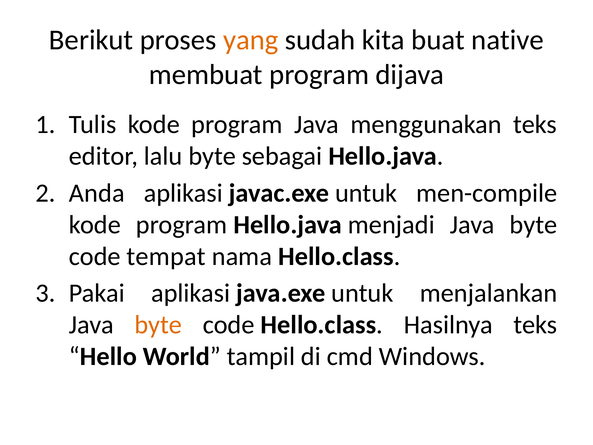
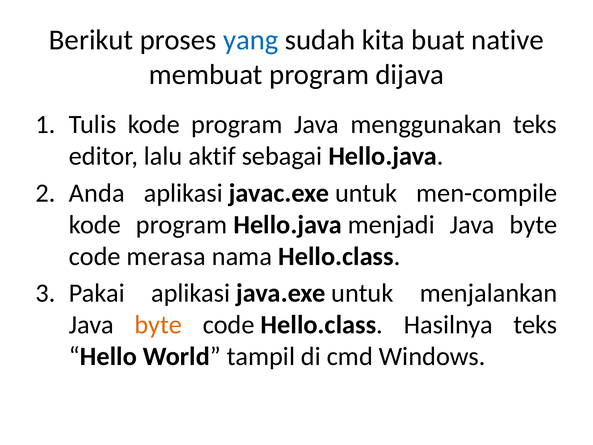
yang colour: orange -> blue (251, 40)
lalu byte: byte -> aktif (212, 156)
tempat: tempat -> merasa (166, 256)
